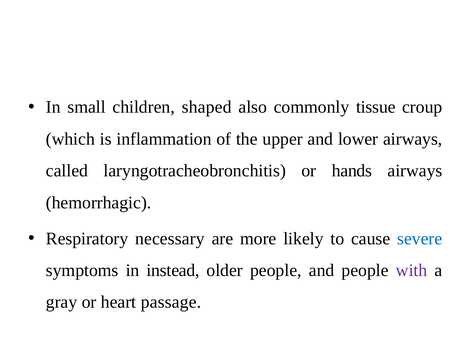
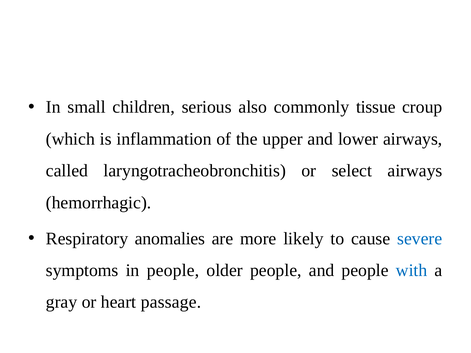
shaped: shaped -> serious (207, 107)
hands: hands -> select (352, 171)
necessary: necessary -> anomalies (170, 239)
in instead: instead -> people (173, 271)
with colour: purple -> blue (412, 271)
